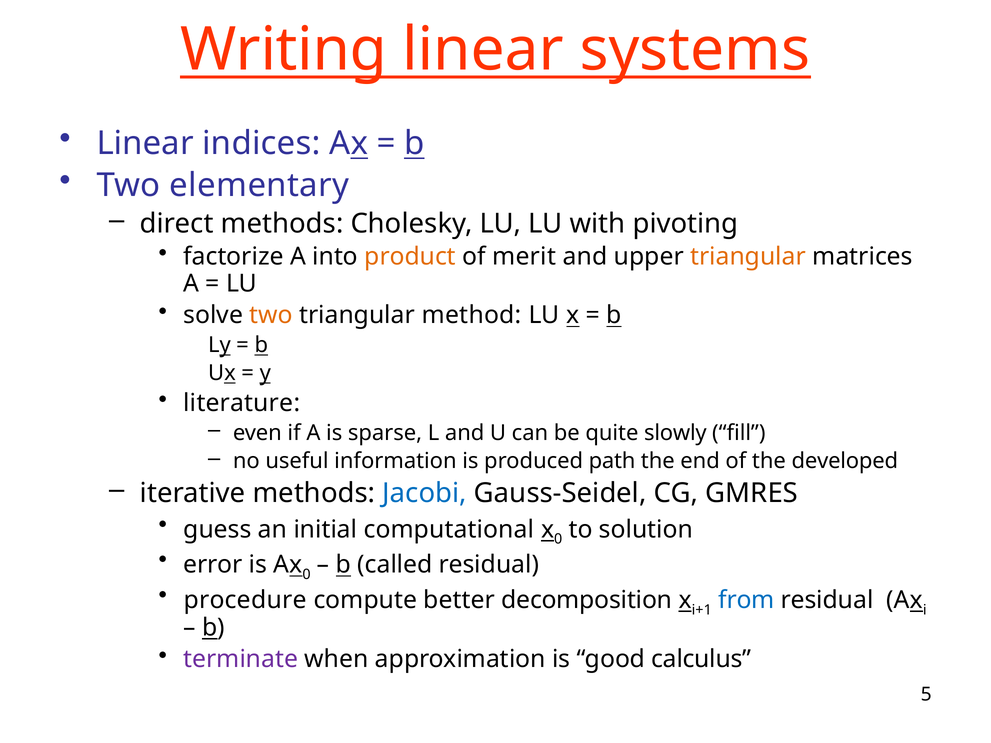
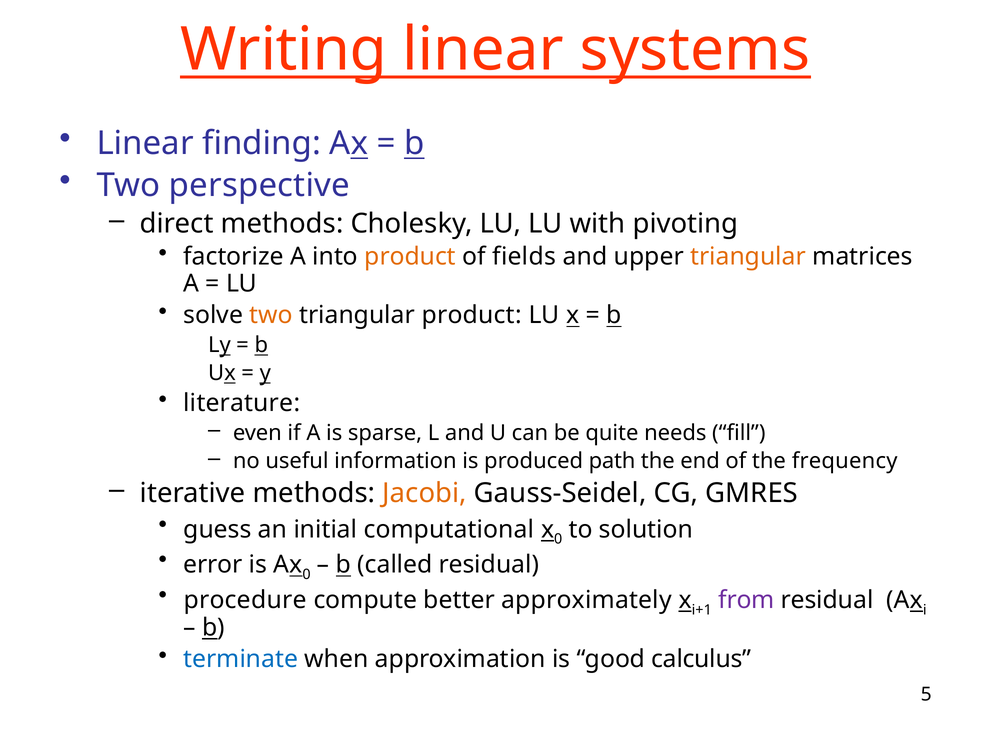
indices: indices -> finding (262, 143)
elementary: elementary -> perspective (259, 185)
merit: merit -> fields (524, 257)
triangular method: method -> product (472, 315)
slowly: slowly -> needs (675, 433)
developed: developed -> frequency (845, 461)
Jacobi colour: blue -> orange (425, 494)
decomposition: decomposition -> approximately (586, 600)
from colour: blue -> purple (746, 600)
terminate colour: purple -> blue (241, 660)
